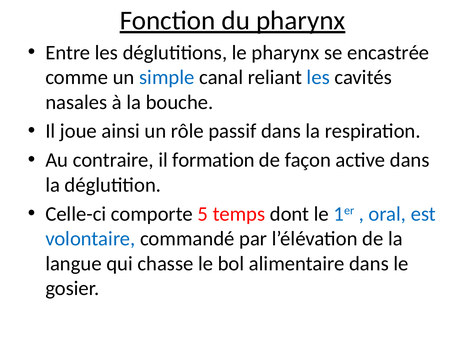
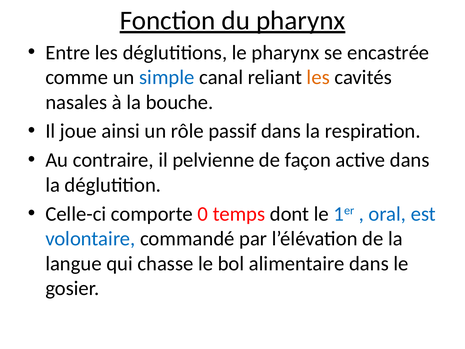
les colour: blue -> orange (318, 77)
formation: formation -> pelvienne (213, 160)
5: 5 -> 0 (203, 214)
